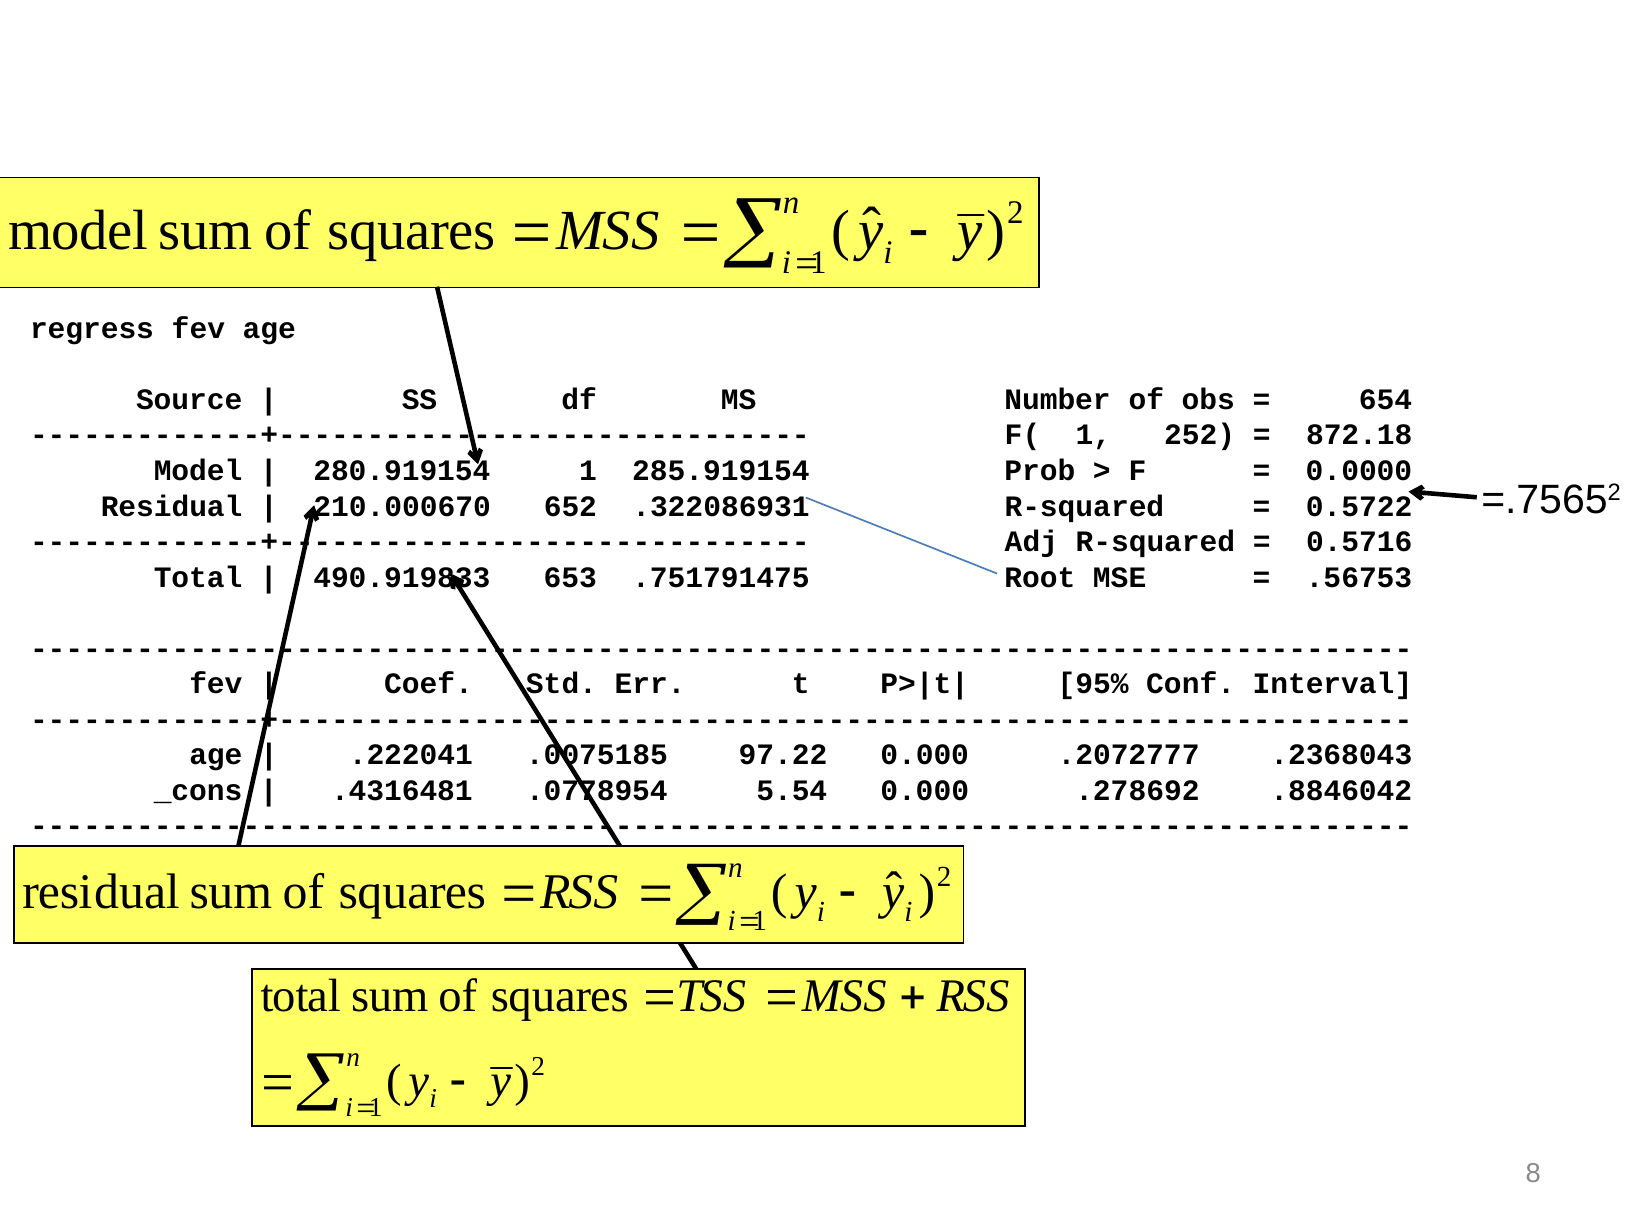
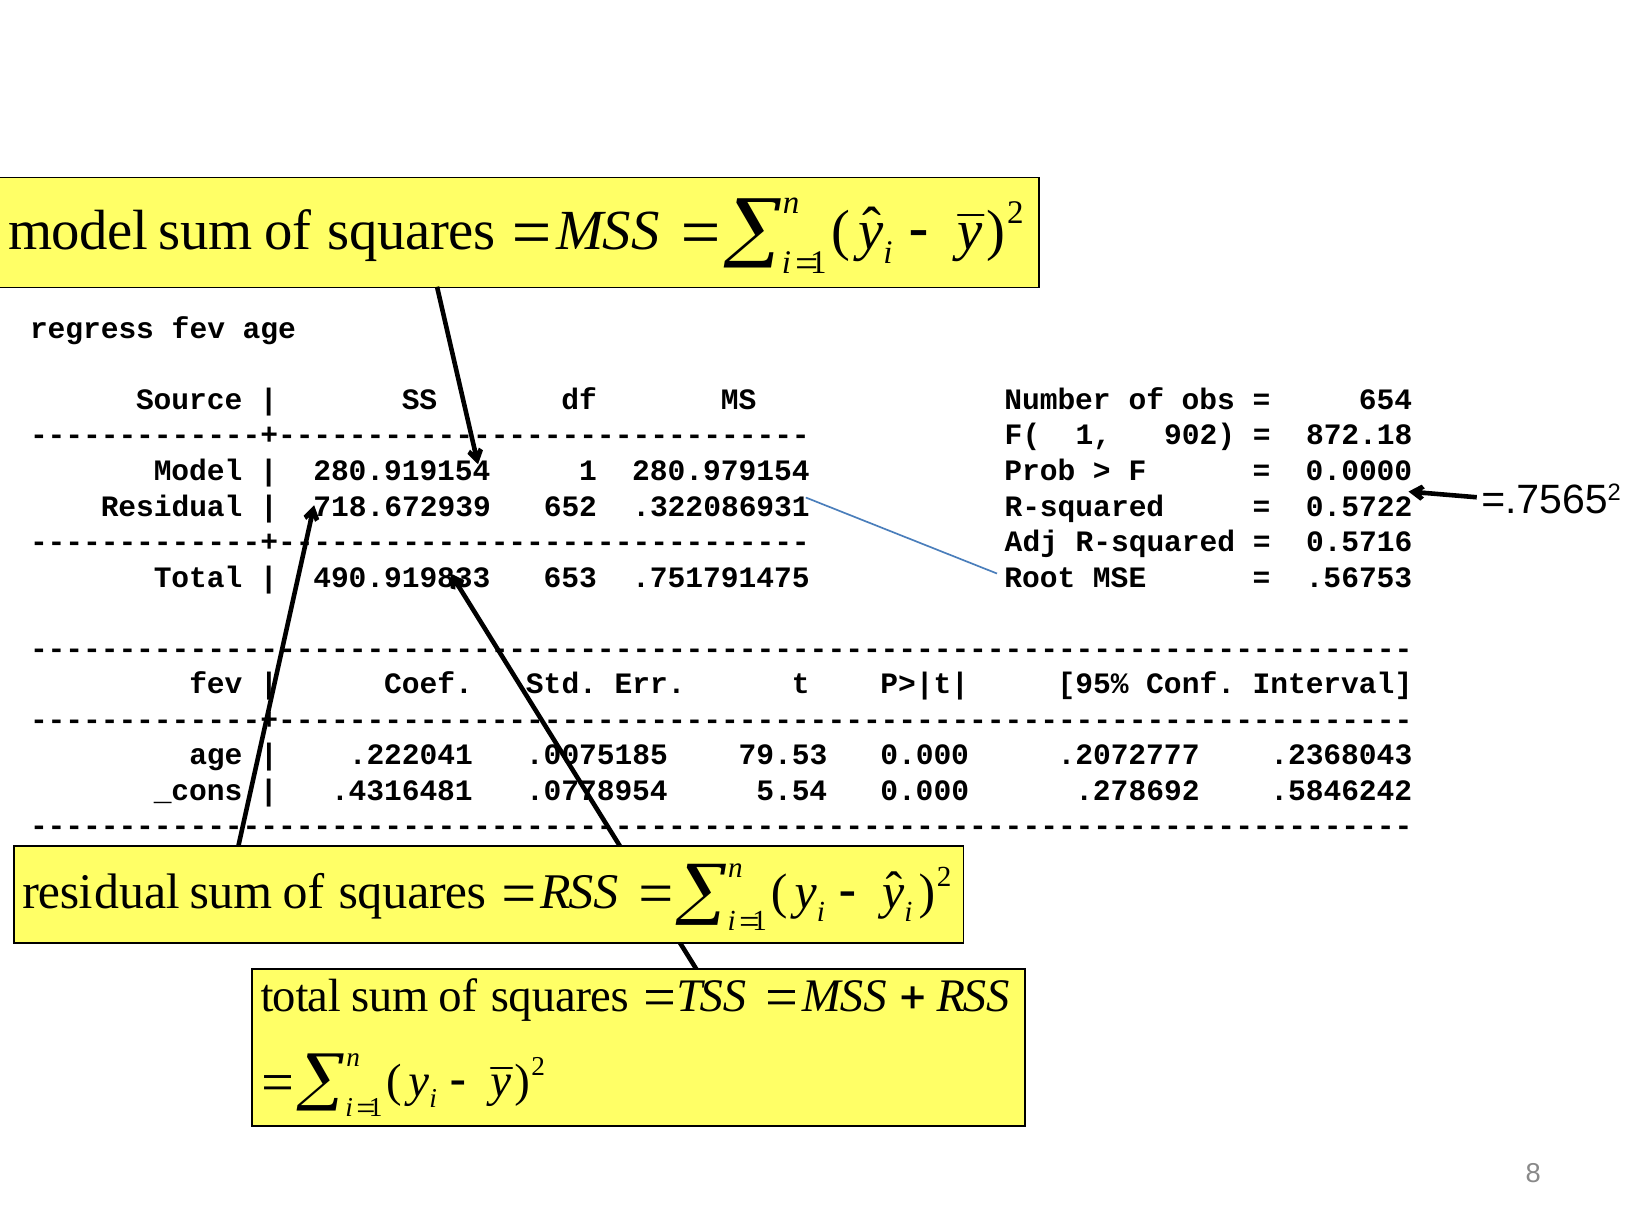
252: 252 -> 902 (1200, 435)
285.919154: 285.919154 -> 280.979154 (721, 471)
210.000670: 210.000670 -> 718.672939 (402, 506)
97.22: 97.22 -> 79.53 (783, 755)
.8846042: .8846042 -> .5846242 (1341, 791)
